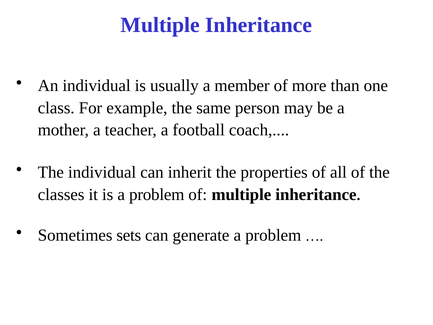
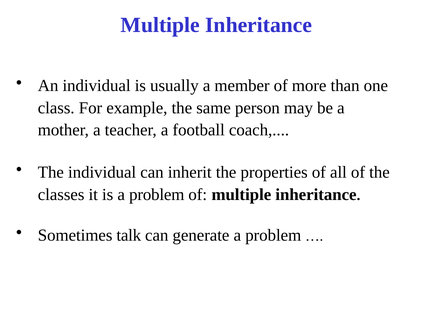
sets: sets -> talk (129, 235)
